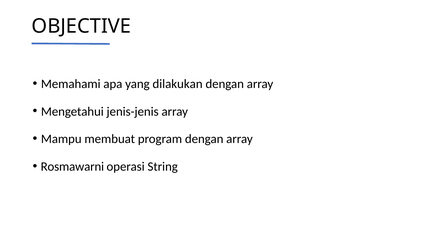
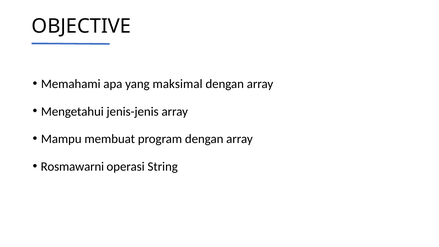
dilakukan: dilakukan -> maksimal (178, 84)
